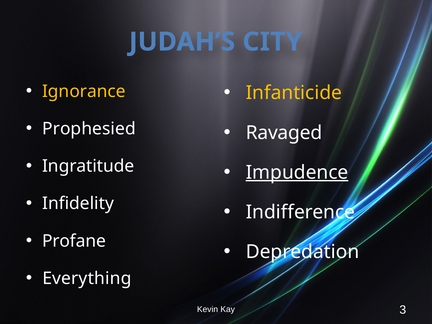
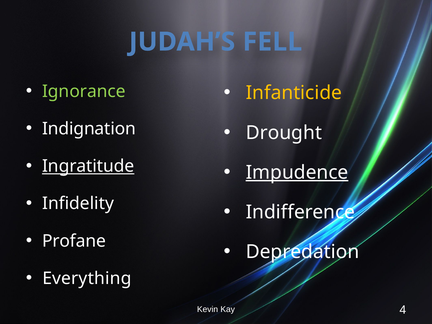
CITY: CITY -> FELL (272, 42)
Ignorance colour: yellow -> light green (84, 91)
Prophesied: Prophesied -> Indignation (89, 129)
Ravaged: Ravaged -> Drought (284, 133)
Ingratitude underline: none -> present (88, 166)
3: 3 -> 4 (403, 310)
